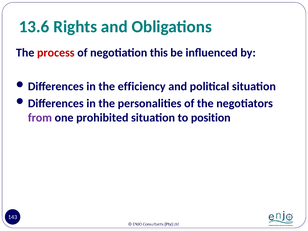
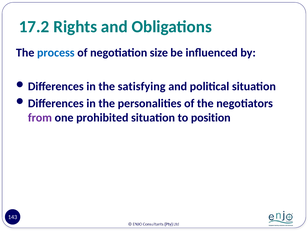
13.6: 13.6 -> 17.2 (34, 27)
process colour: red -> blue (56, 53)
this: this -> size (159, 53)
efficiency: efficiency -> satisfying (142, 86)
